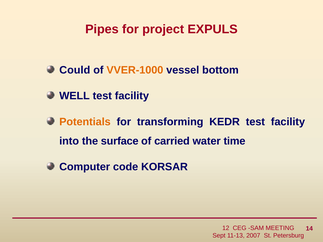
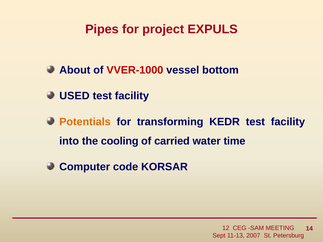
Could: Could -> About (75, 70)
VVER-1000 colour: orange -> red (135, 70)
WELL: WELL -> USED (74, 96)
surface: surface -> cooling (120, 141)
